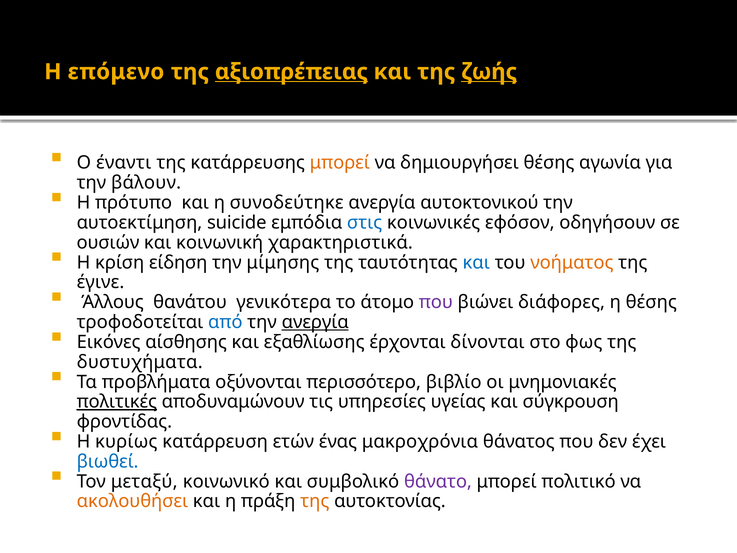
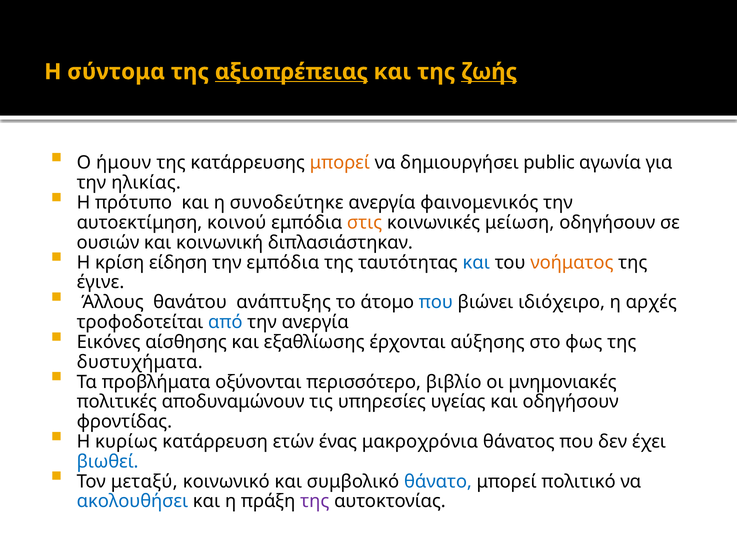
επόμενο: επόμενο -> σύντομα (116, 72)
έναντι: έναντι -> ήμουν (124, 163)
δημιουργήσει θέσης: θέσης -> public (549, 163)
βάλουν: βάλουν -> ηλικίας (146, 183)
αυτοκτονικού: αυτοκτονικού -> φαινομενικός (479, 203)
suicide: suicide -> κοινού (237, 223)
στις colour: blue -> orange (365, 223)
εφόσον: εφόσον -> μείωση (520, 223)
χαρακτηριστικά: χαρακτηριστικά -> διπλασιάστηκαν (340, 242)
την μίμησης: μίμησης -> εμπόδια (283, 262)
γενικότερα: γενικότερα -> ανάπτυξης (284, 302)
που colour: purple -> blue (436, 302)
διάφορες: διάφορες -> ιδιόχειρο (562, 302)
η θέσης: θέσης -> αρχές (651, 302)
ανεργία underline: present -> none (315, 322)
δίνονται: δίνονται -> αύξησης (488, 342)
πολιτικές underline: present -> none (117, 402)
και σύγκρουση: σύγκρουση -> οδηγήσουν (571, 402)
θάνατο colour: purple -> blue (438, 481)
ακολουθήσει colour: orange -> blue (132, 501)
της colour: orange -> purple (315, 501)
